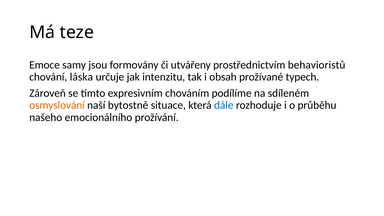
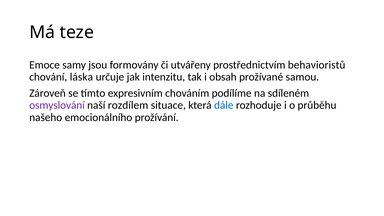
typech: typech -> samou (302, 77)
osmyslování colour: orange -> purple (57, 105)
bytostně: bytostně -> rozdílem (128, 105)
